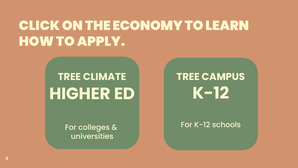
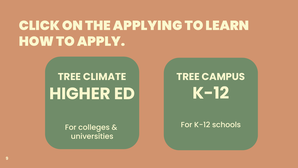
ECONOMY: ECONOMY -> APPLYING (148, 26)
